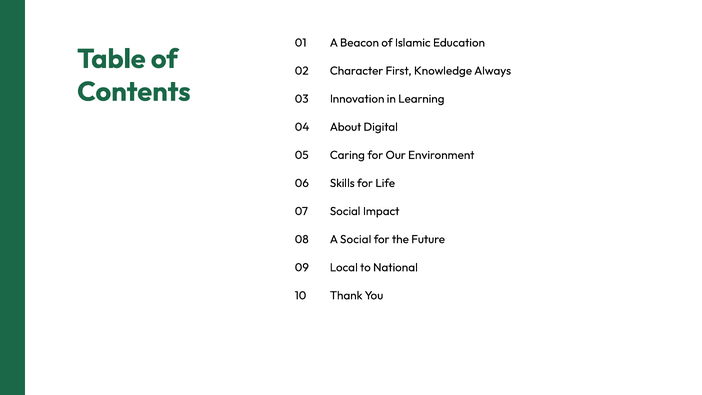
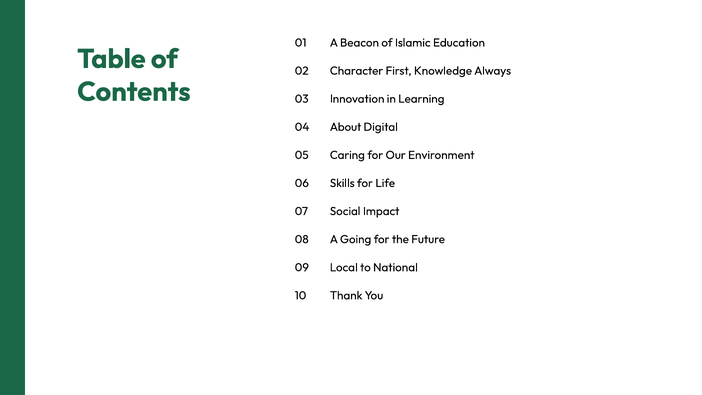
A Social: Social -> Going (356, 239)
